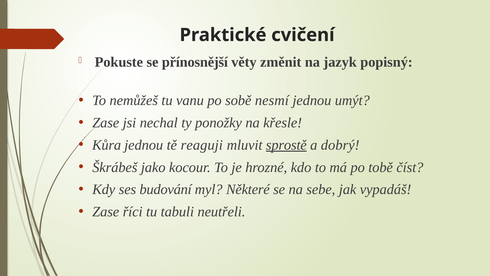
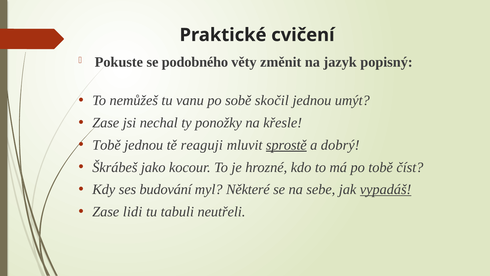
přínosnější: přínosnější -> podobného (195, 62)
nesmí: nesmí -> skočil (272, 100)
Kůra: Kůra -> Tobě (107, 145)
vypadáš underline: none -> present (386, 189)
říci: říci -> lidi (133, 212)
